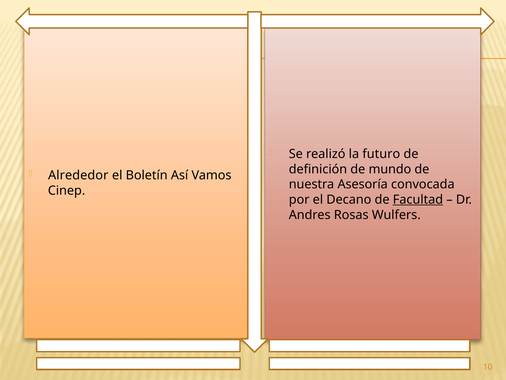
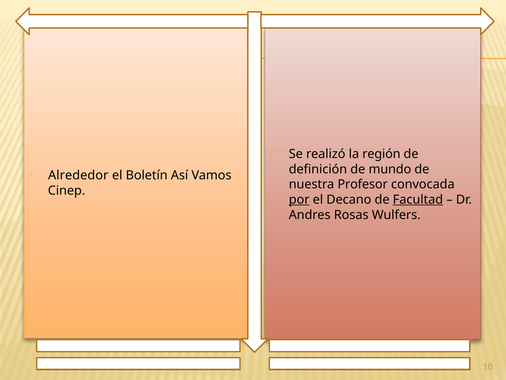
futuro: futuro -> región (381, 154)
Asesoría: Asesoría -> Profesor (363, 184)
por underline: none -> present (299, 199)
